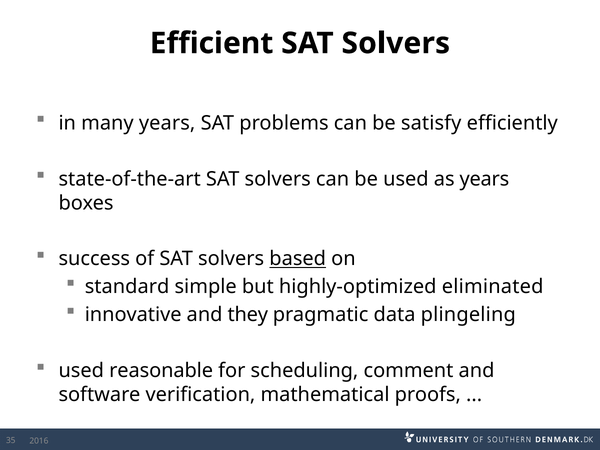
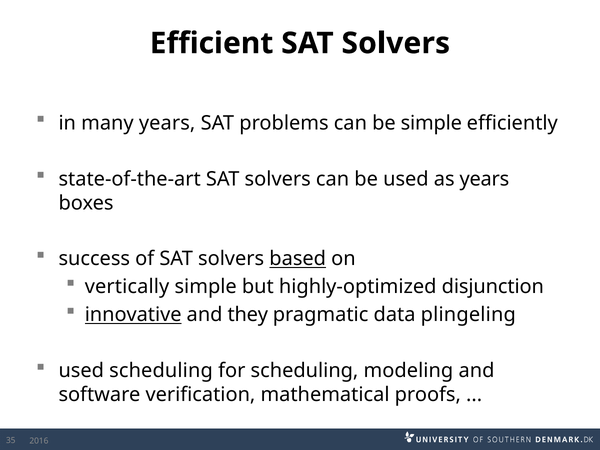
be satisfy: satisfy -> simple (431, 123)
standard: standard -> vertically (127, 287)
eliminated: eliminated -> disjunction (493, 287)
innovative underline: none -> present (133, 315)
used reasonable: reasonable -> scheduling (161, 371)
comment: comment -> modeling (408, 371)
